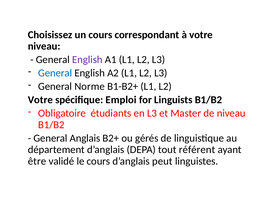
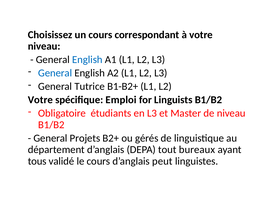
English colour: purple -> blue (87, 60)
Norme: Norme -> Tutrice (90, 87)
Anglais: Anglais -> Projets (85, 138)
référent: référent -> bureaux (197, 150)
être: être -> tous (37, 161)
